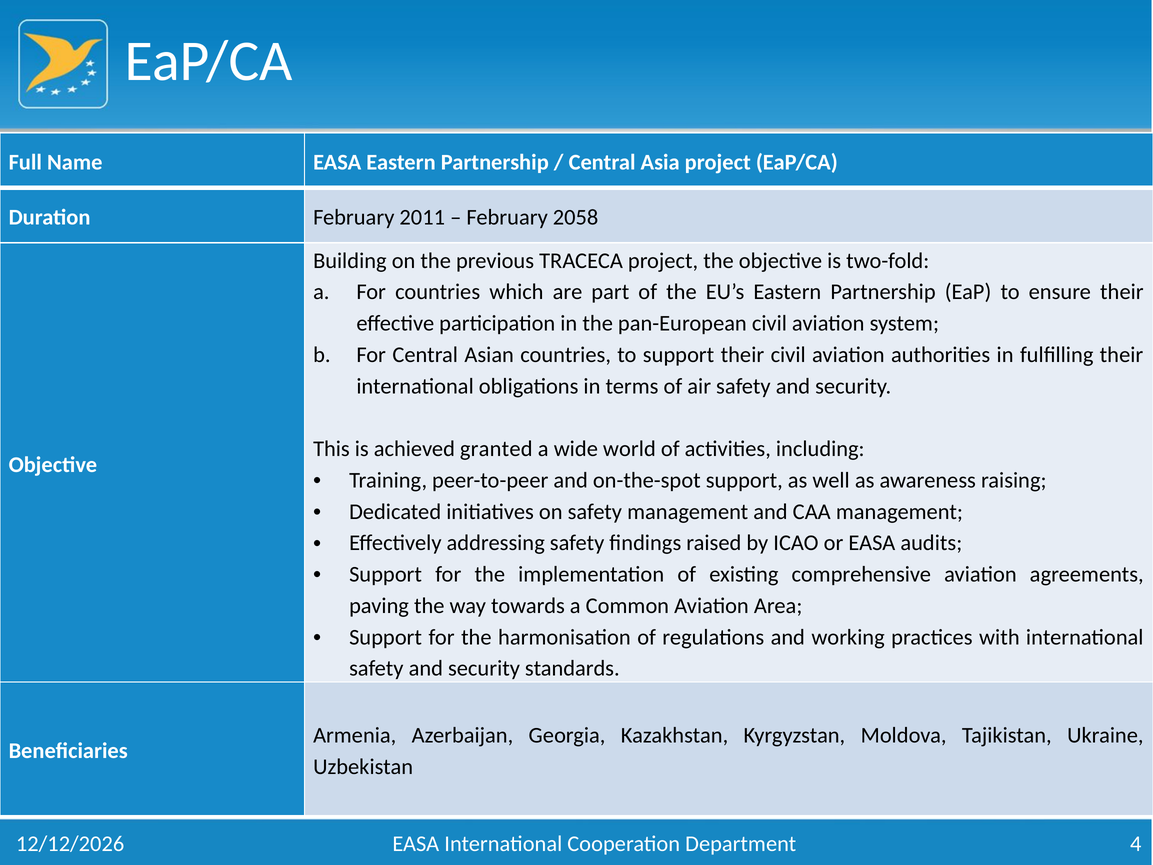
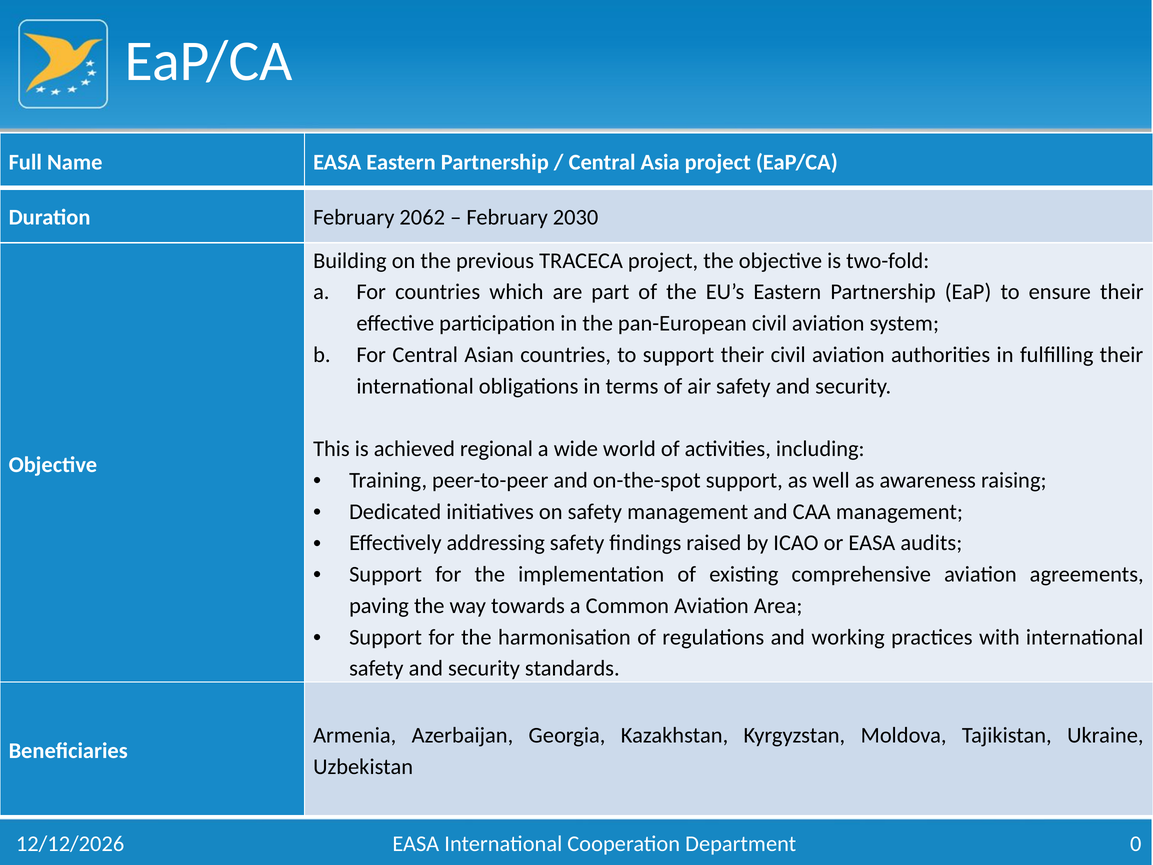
2011: 2011 -> 2062 (422, 217)
2058: 2058 -> 2030 (576, 217)
granted: granted -> regional (496, 449)
4: 4 -> 0 (1136, 844)
